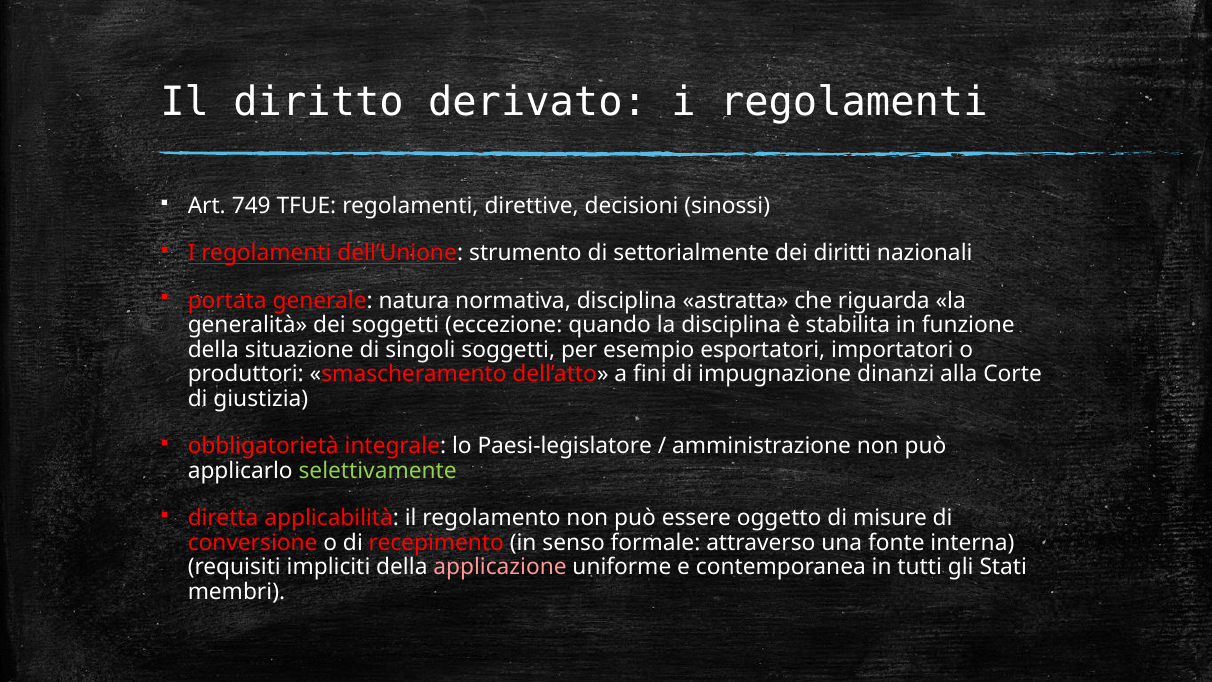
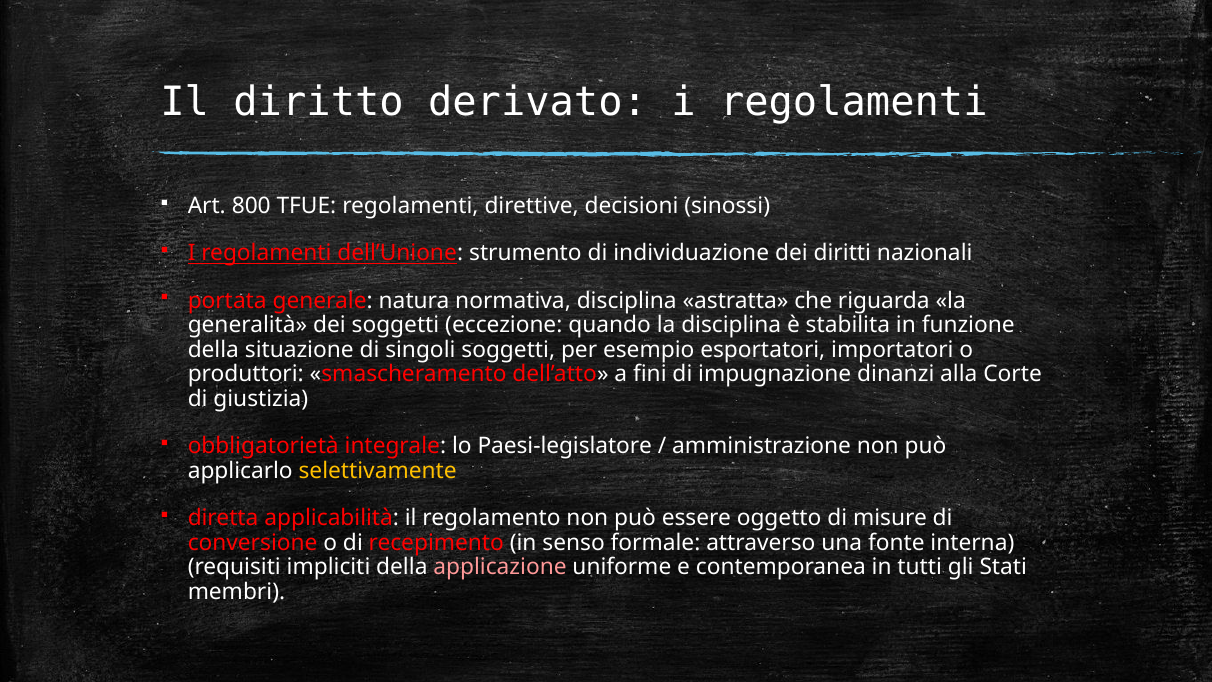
749: 749 -> 800 (251, 206)
settorialmente: settorialmente -> individuazione (691, 253)
selettivamente colour: light green -> yellow (378, 471)
